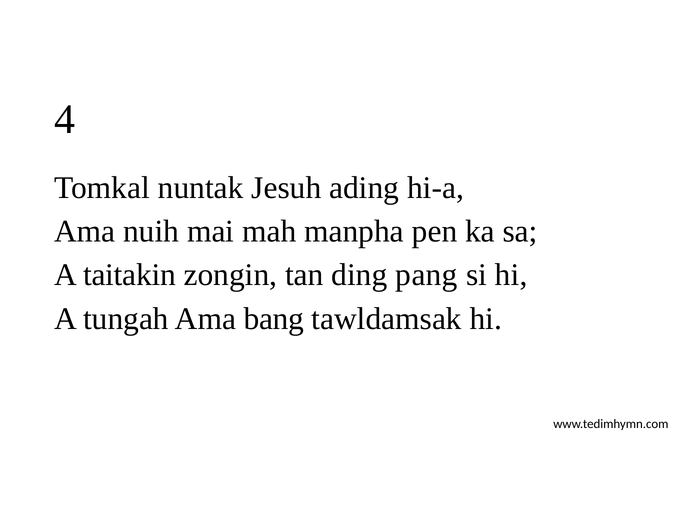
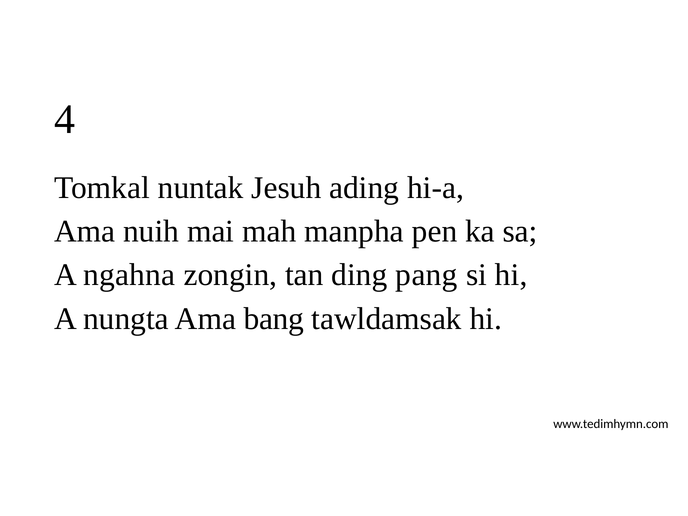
taitakin: taitakin -> ngahna (129, 275)
tungah: tungah -> nungta (126, 319)
